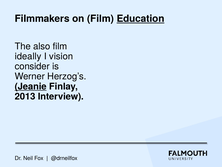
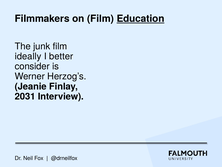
also: also -> junk (42, 46)
vision: vision -> better (61, 56)
Jeanie underline: present -> none (31, 86)
2013: 2013 -> 2031 (25, 96)
